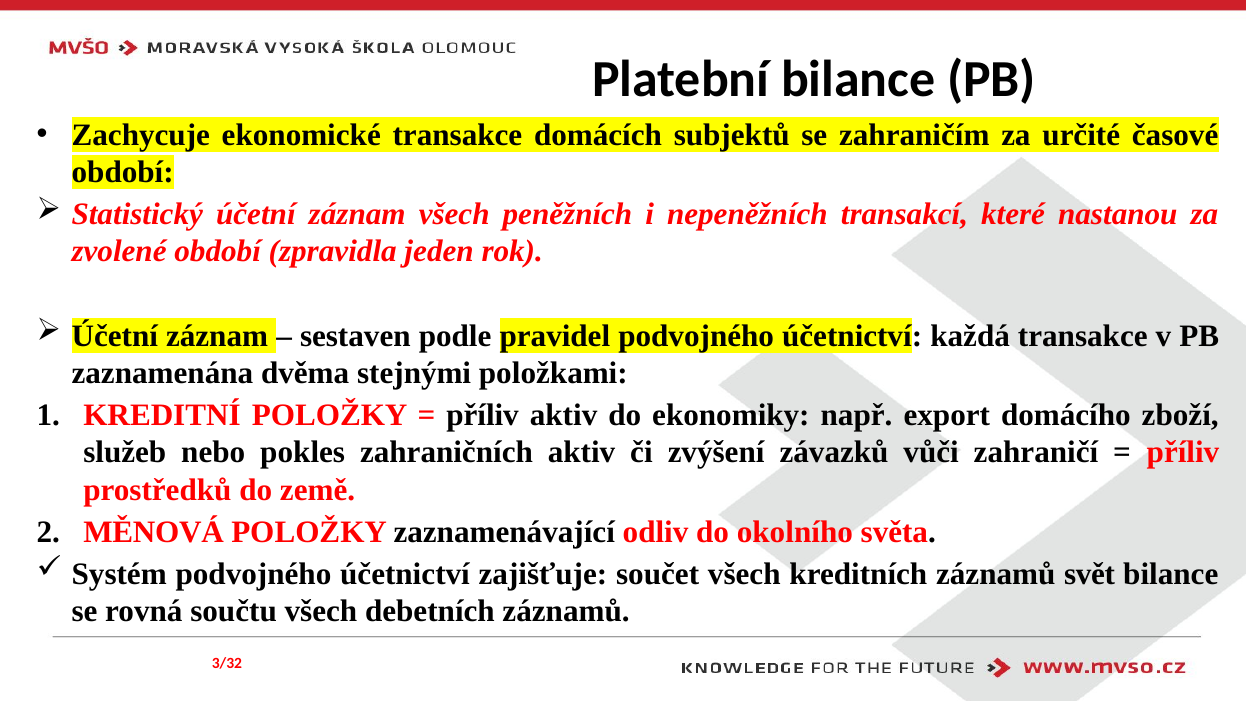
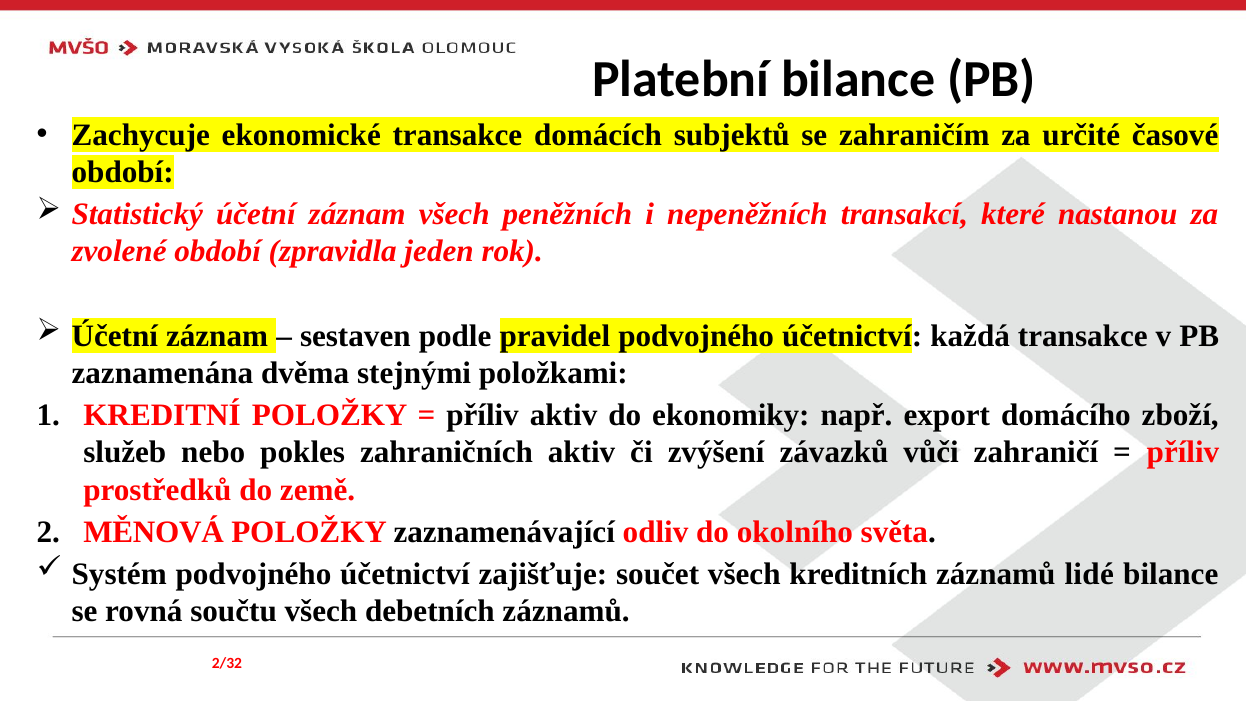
svět: svět -> lidé (1089, 574)
3/32: 3/32 -> 2/32 (227, 663)
